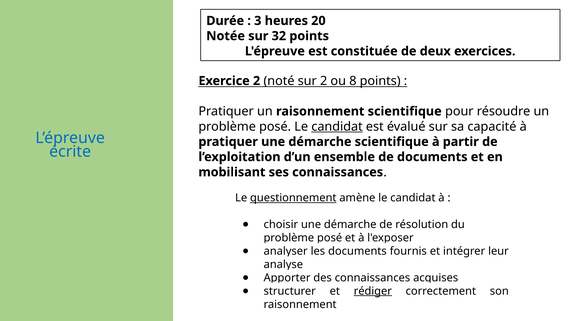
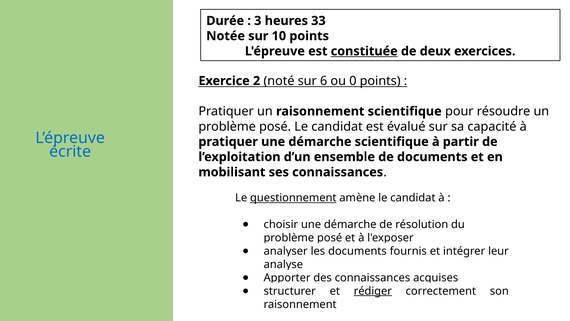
20: 20 -> 33 (318, 21)
32: 32 -> 10 (279, 36)
constituée underline: none -> present (364, 51)
sur 2: 2 -> 6 (324, 81)
8: 8 -> 0 (353, 81)
candidat underline: present -> none (337, 126)
